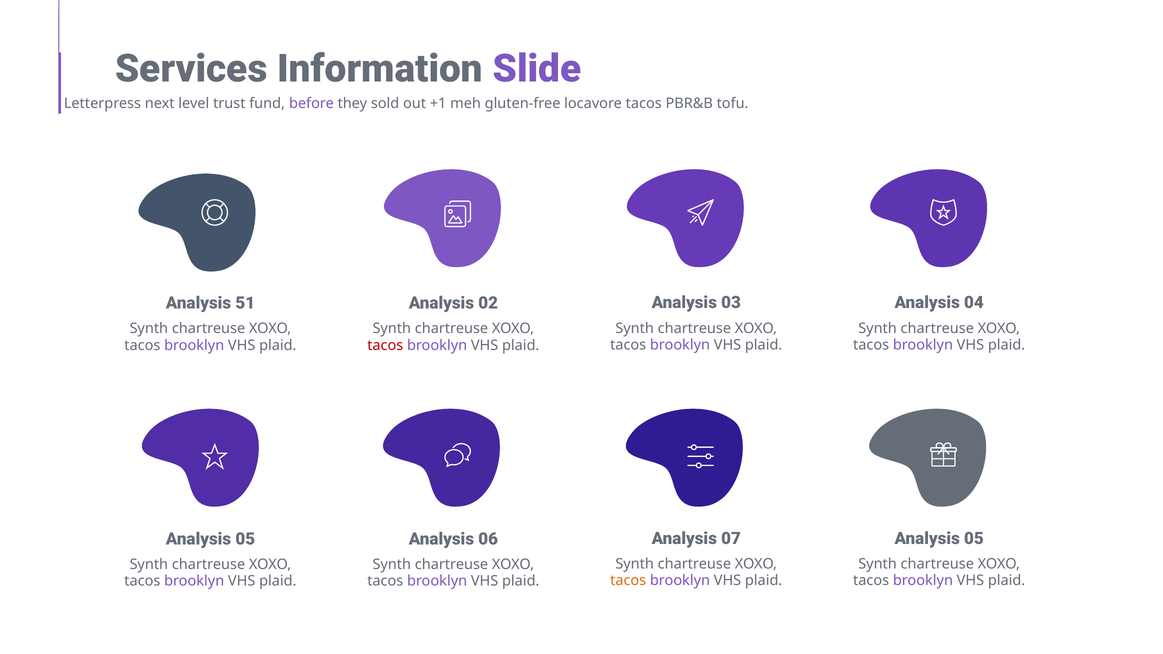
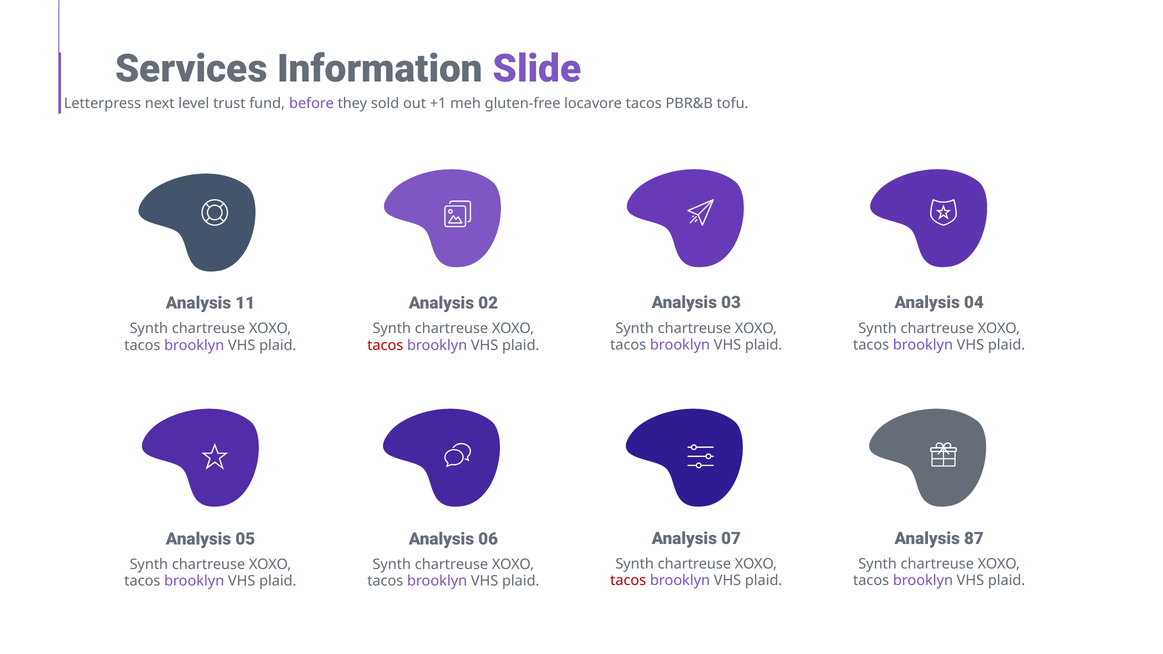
51: 51 -> 11 (245, 303)
05: 05 -> 87 (974, 539)
tacos colour: orange -> red (628, 581)
